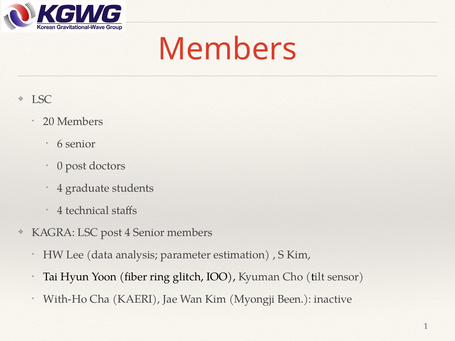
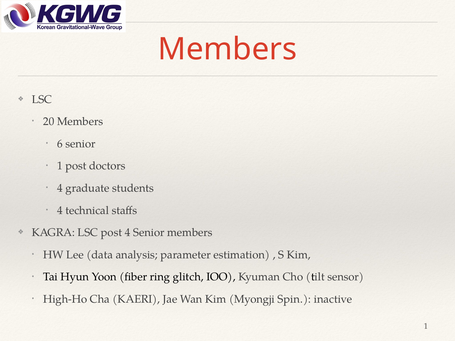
0: 0 -> 1 (60, 166)
With-Ho: With-Ho -> High-Ho (65, 299)
Been: Been -> Spin (294, 299)
